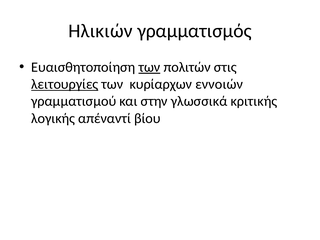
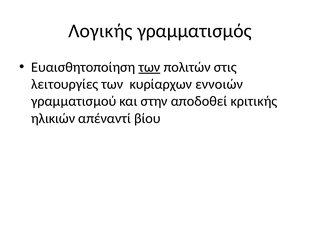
Ηλικιών: Ηλικιών -> Λογικής (100, 31)
λειτουργίες underline: present -> none (65, 84)
γλωσσικά: γλωσσικά -> αποδοθεί (199, 101)
λογικής: λογικής -> ηλικιών (53, 118)
